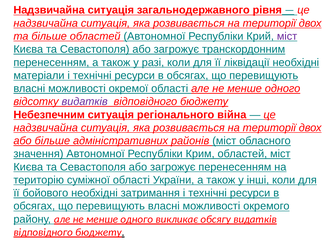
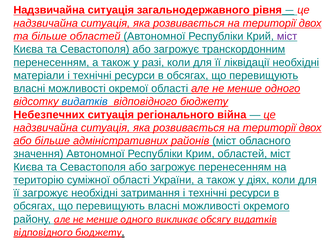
видатків colour: purple -> blue (85, 101)
Небезпечним: Небезпечним -> Небезпечних (49, 114)
інші: інші -> діях (258, 180)
її бойового: бойового -> загрожує (45, 193)
